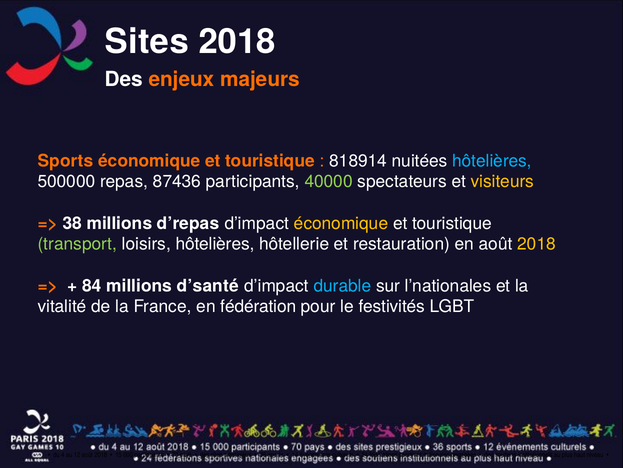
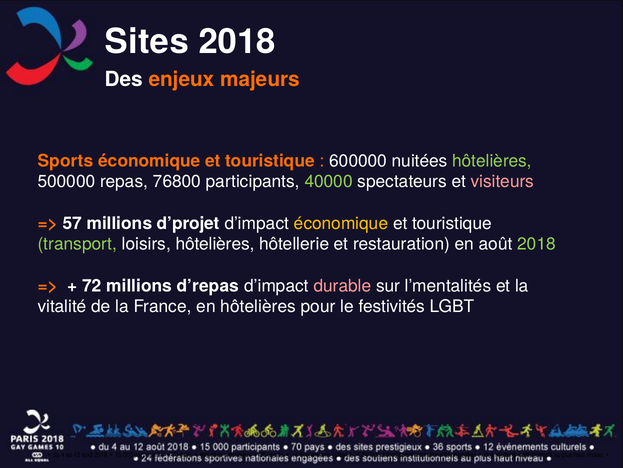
818914: 818914 -> 600000 (358, 161)
hôtelières colour: light blue -> light green (492, 161)
87436: 87436 -> 76800 (177, 181)
visiteurs colour: yellow -> pink (502, 181)
38: 38 -> 57 (72, 223)
d’repas: d’repas -> d’projet (188, 223)
2018 colour: yellow -> light green (537, 244)
84: 84 -> 72 (92, 285)
d’santé: d’santé -> d’repas (208, 285)
durable colour: light blue -> pink (342, 285)
l’nationales: l’nationales -> l’mentalités (448, 285)
en fédération: fédération -> hôtelières (258, 306)
